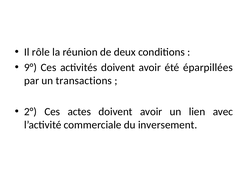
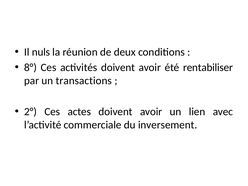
rôle: rôle -> nuls (41, 52)
9°: 9° -> 8° (31, 67)
éparpillées: éparpillées -> rentabiliser (208, 67)
